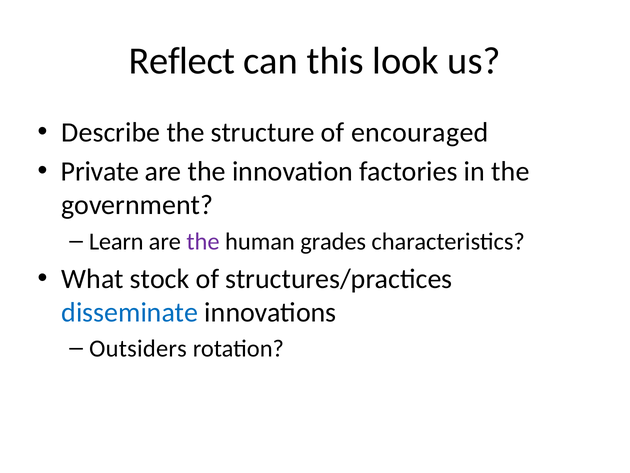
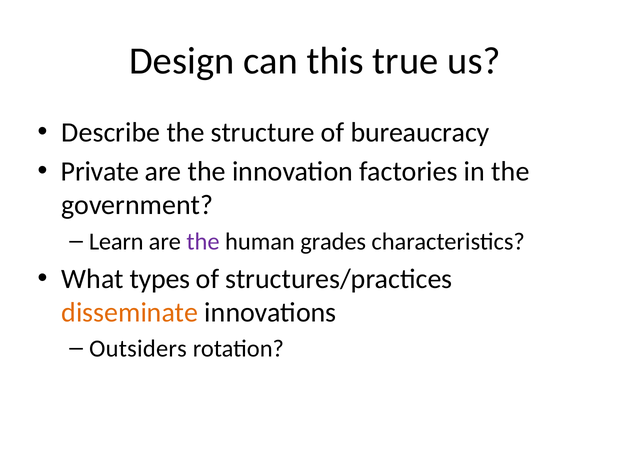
Reflect: Reflect -> Design (182, 61)
look: look -> true (405, 61)
encouraged: encouraged -> bureaucracy (420, 132)
stock: stock -> types (160, 279)
disseminate colour: blue -> orange (130, 312)
